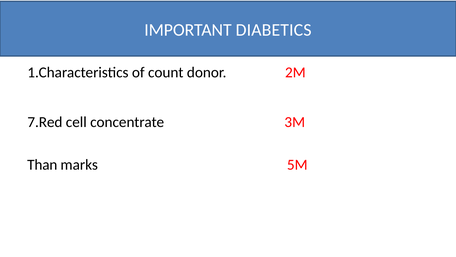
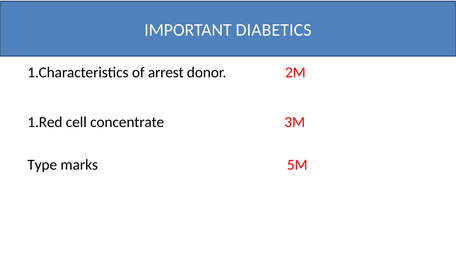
count: count -> arrest (166, 72)
7.Red: 7.Red -> 1.Red (45, 122)
Than: Than -> Type (42, 165)
